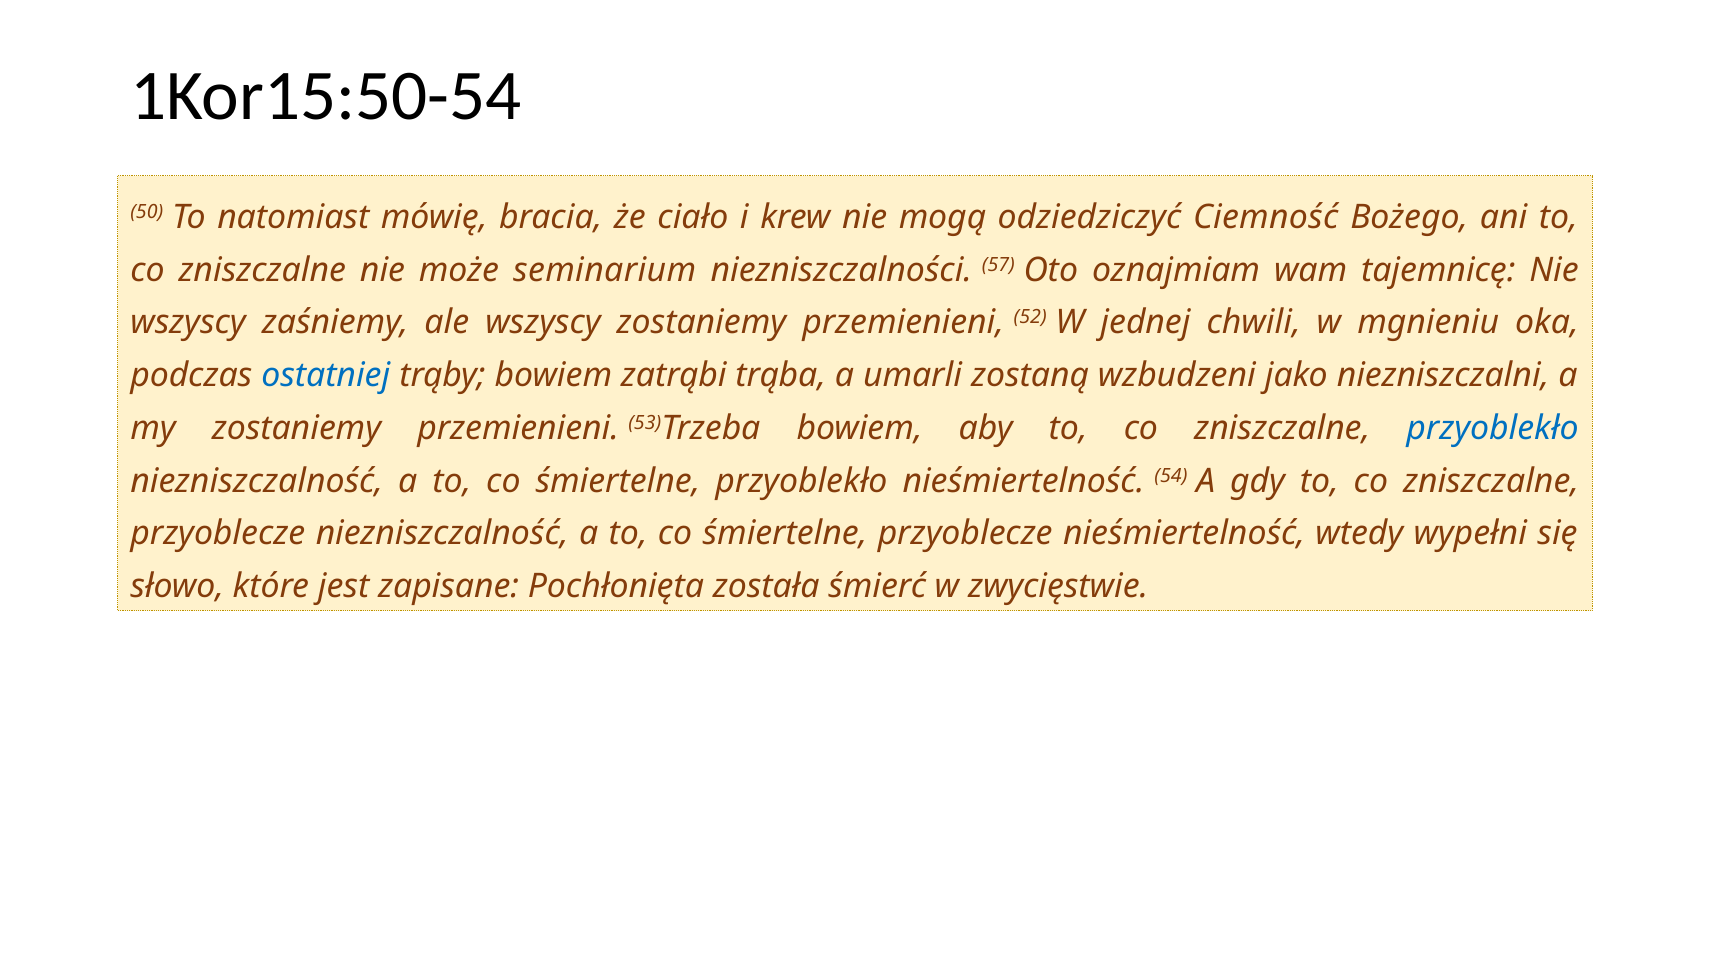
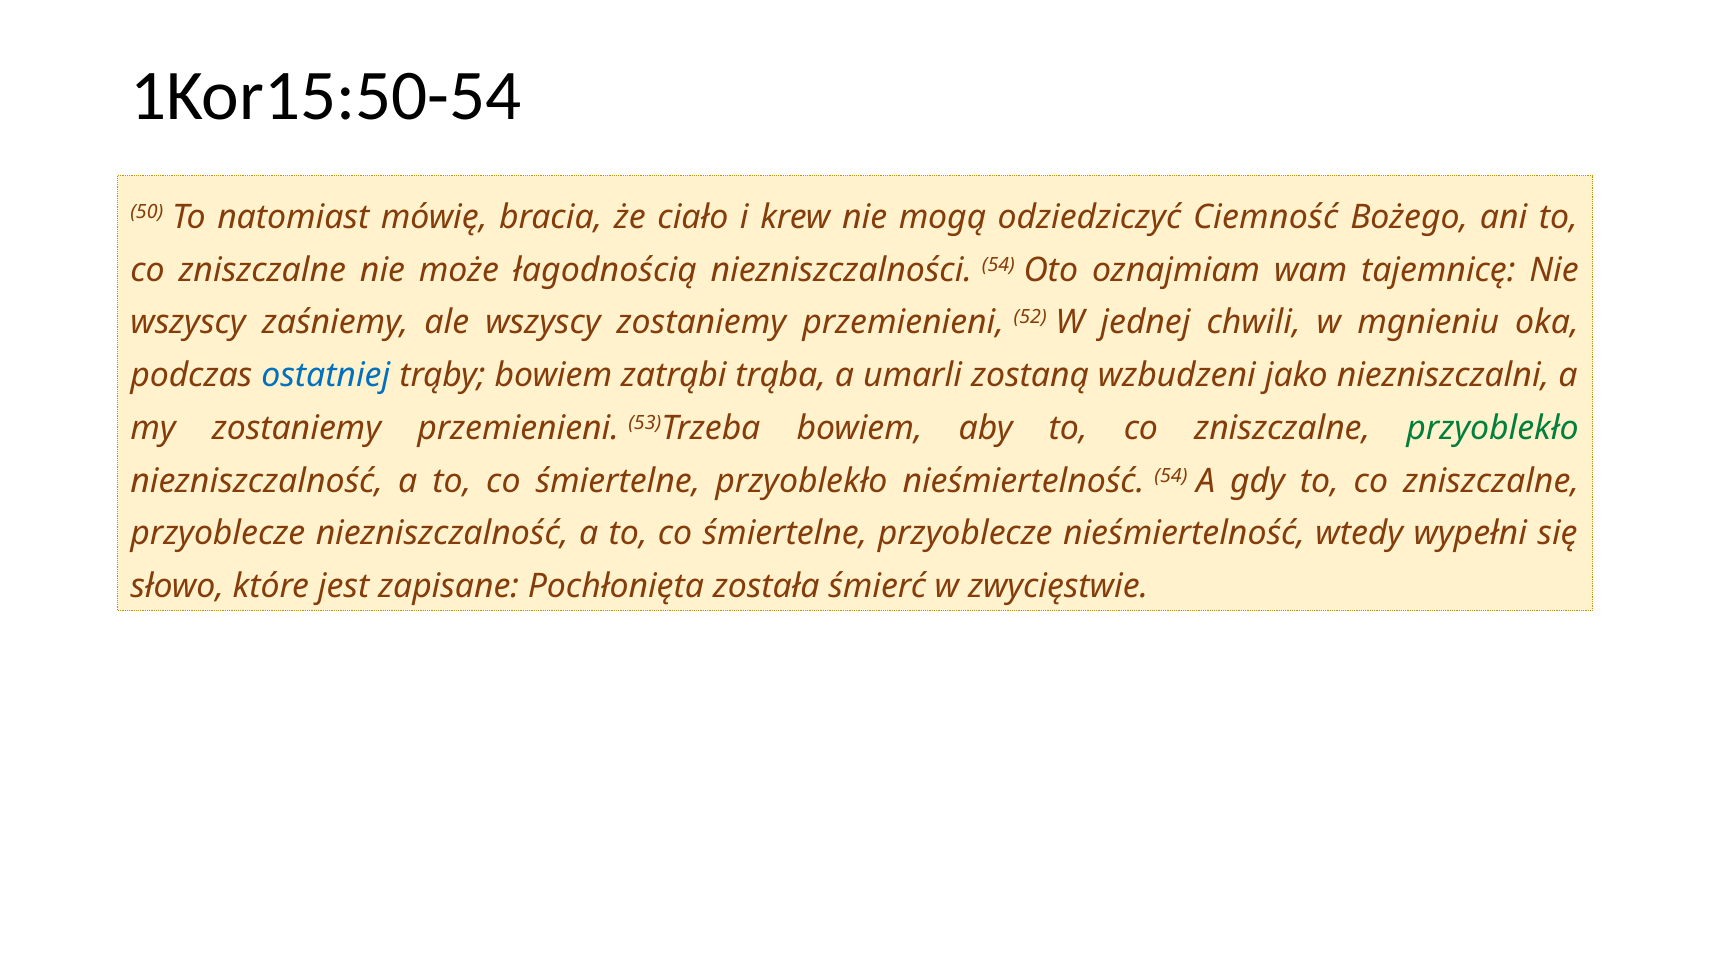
seminarium: seminarium -> łagodnością (605, 270)
niezniszczalności 57: 57 -> 54 (998, 265)
przyoblekło colour: blue -> green (1492, 428)
